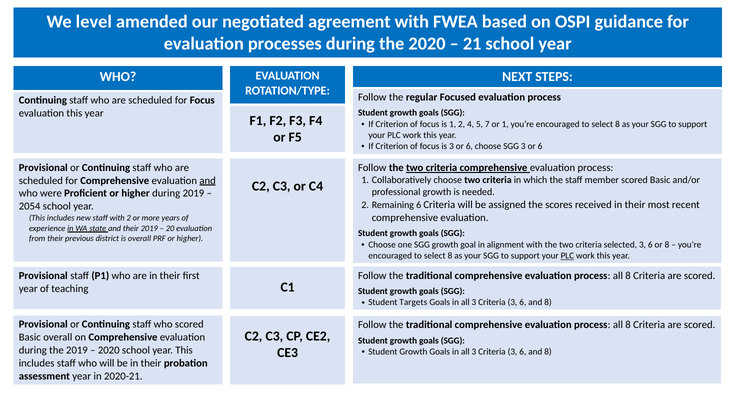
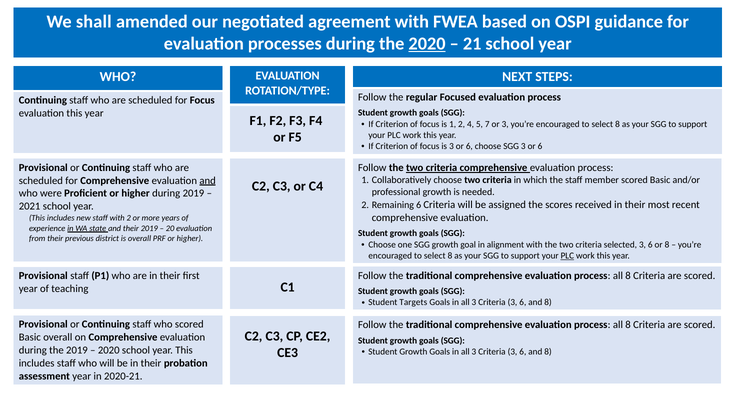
level: level -> shall (94, 21)
2020 underline: none -> present (427, 44)
or 1: 1 -> 3 (505, 124)
2054: 2054 -> 2021 (30, 207)
